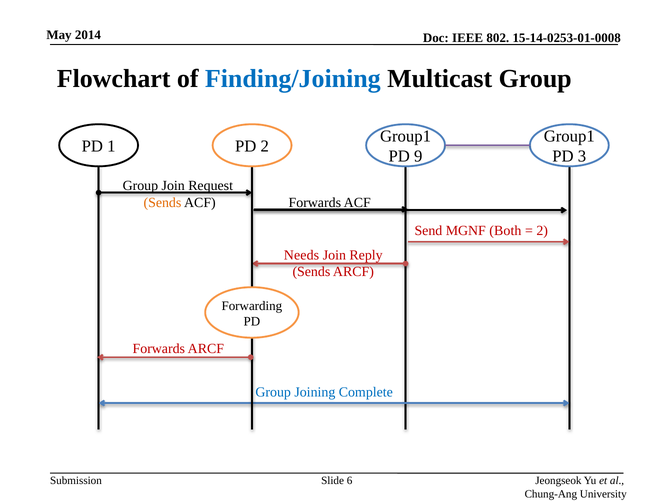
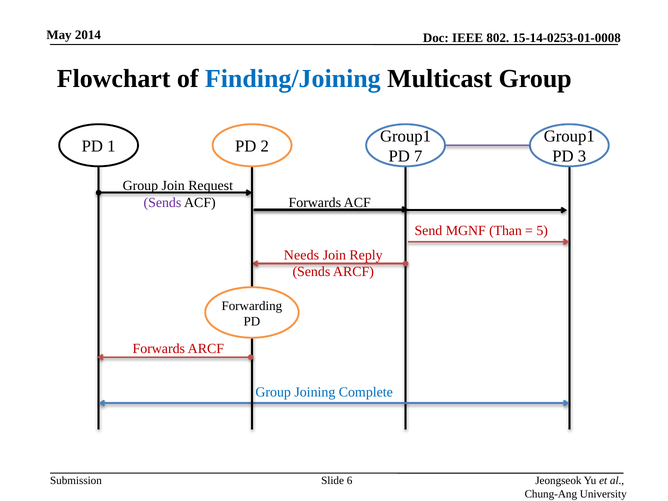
9: 9 -> 7 (418, 156)
Sends colour: orange -> purple (162, 203)
Both: Both -> Than (506, 231)
2: 2 -> 5 (542, 231)
